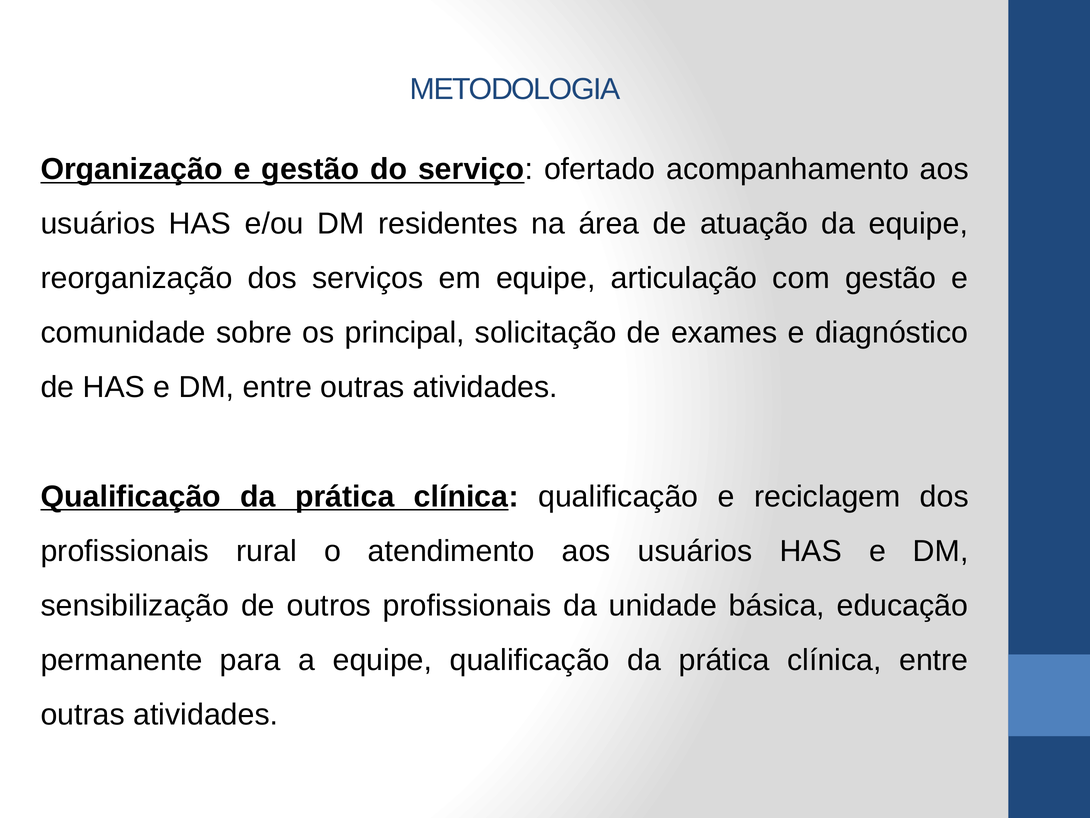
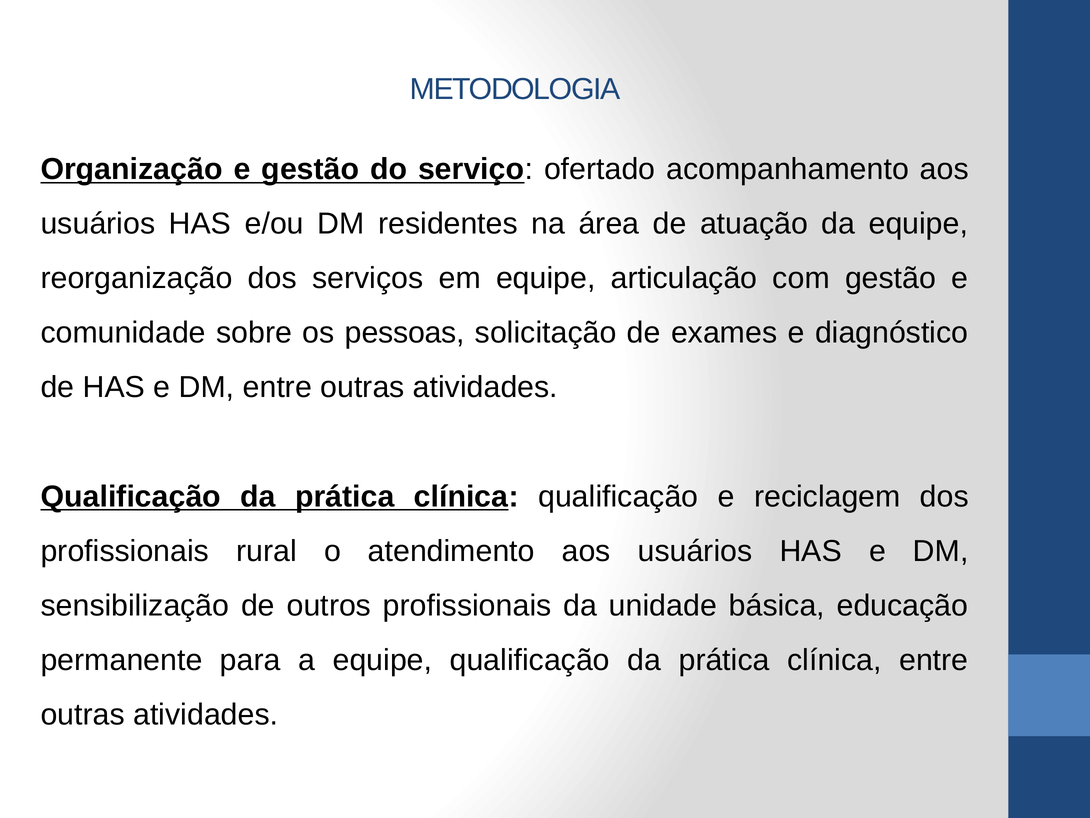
principal: principal -> pessoas (405, 333)
